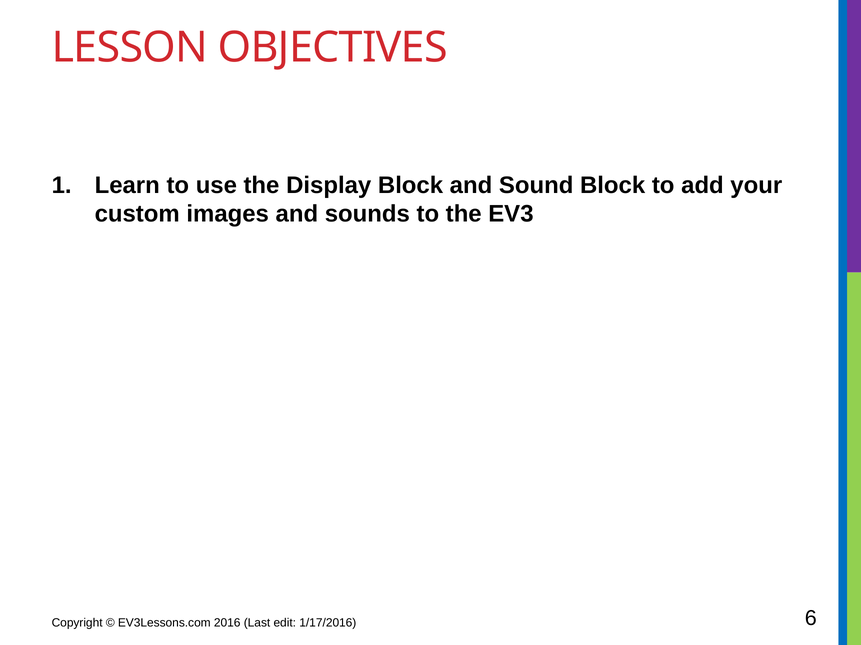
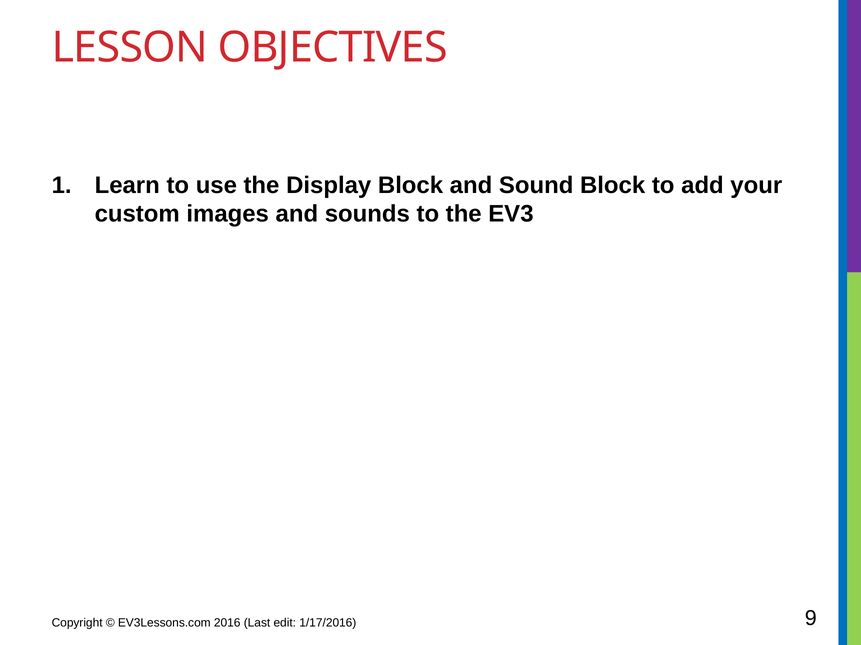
6: 6 -> 9 (811, 619)
